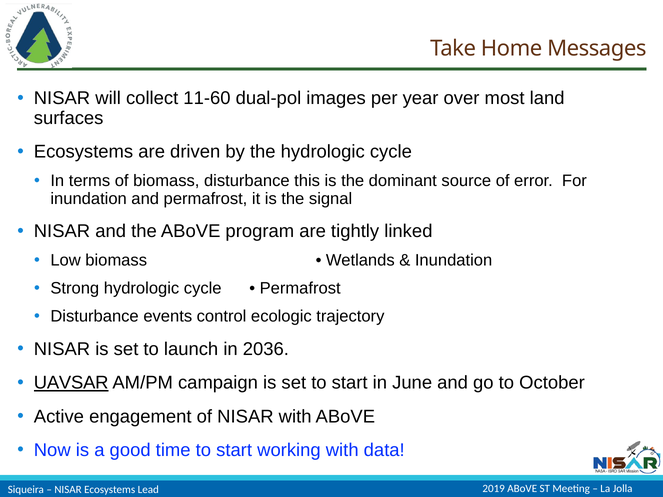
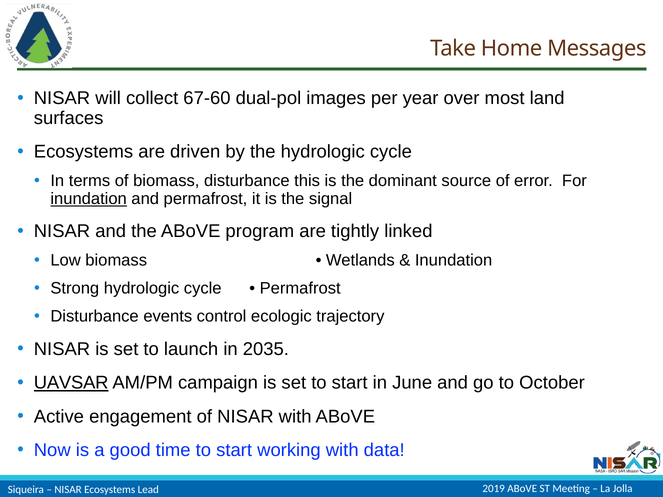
11-60: 11-60 -> 67-60 (207, 98)
inundation underline: none -> present (89, 199)
2036: 2036 -> 2035 (266, 349)
